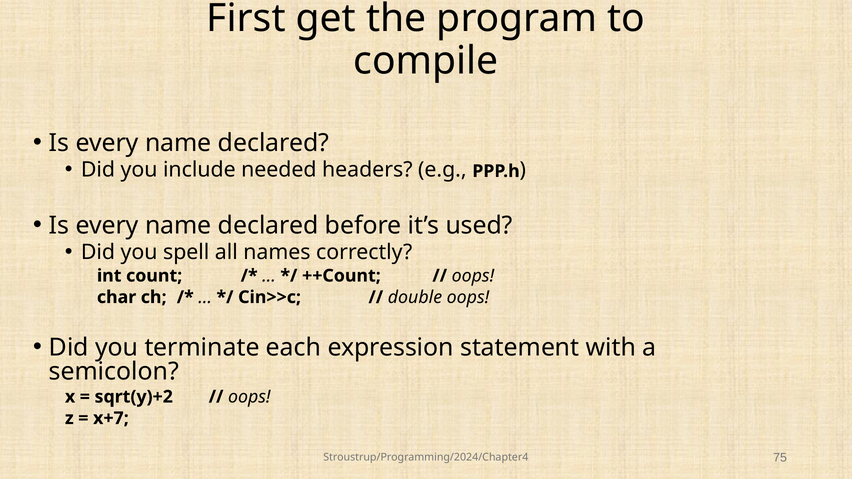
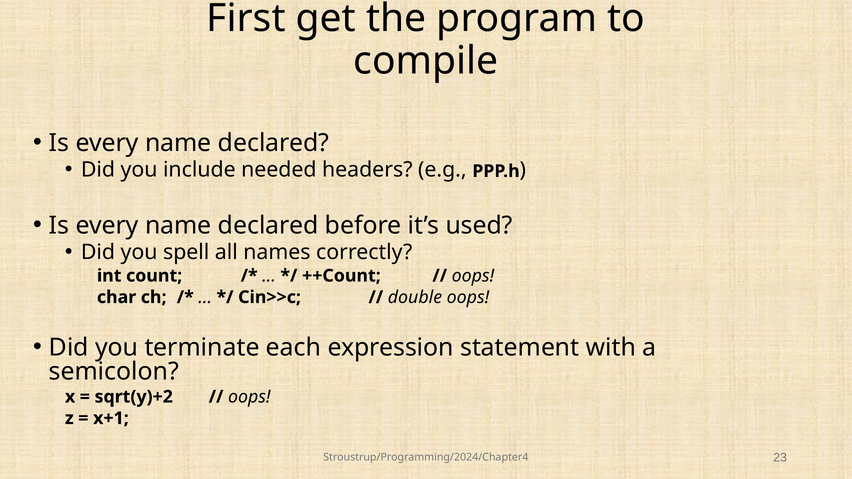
x+7: x+7 -> x+1 (111, 418)
75: 75 -> 23 (780, 458)
